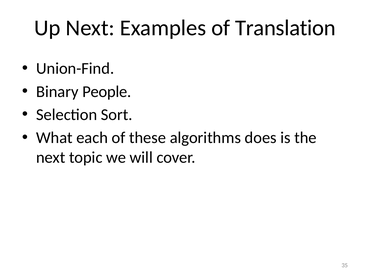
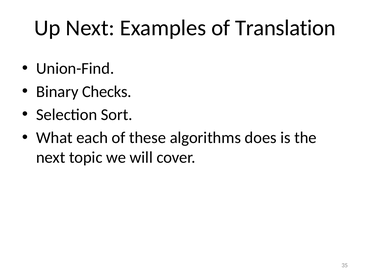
People: People -> Checks (107, 91)
